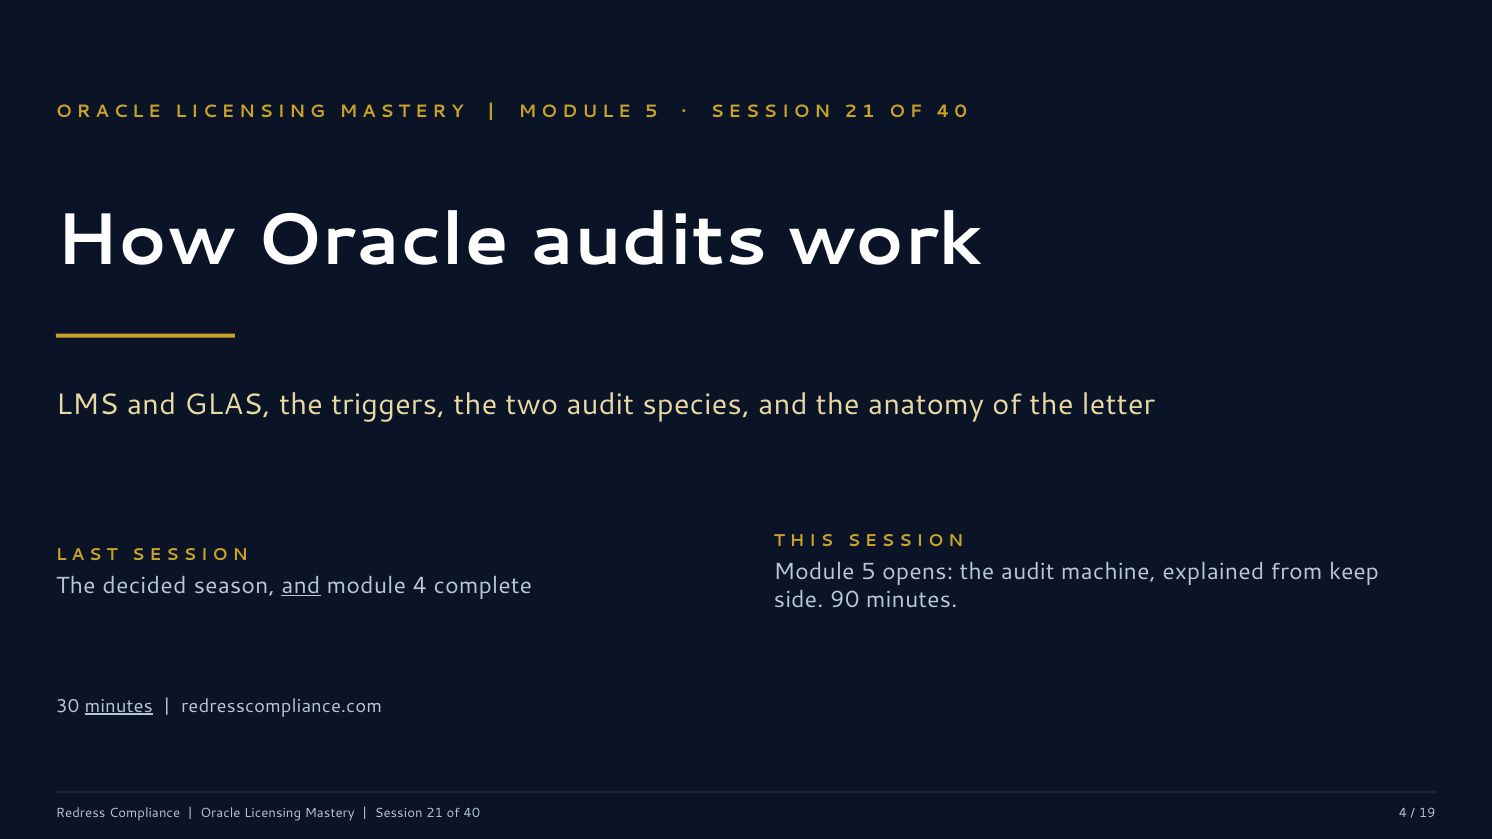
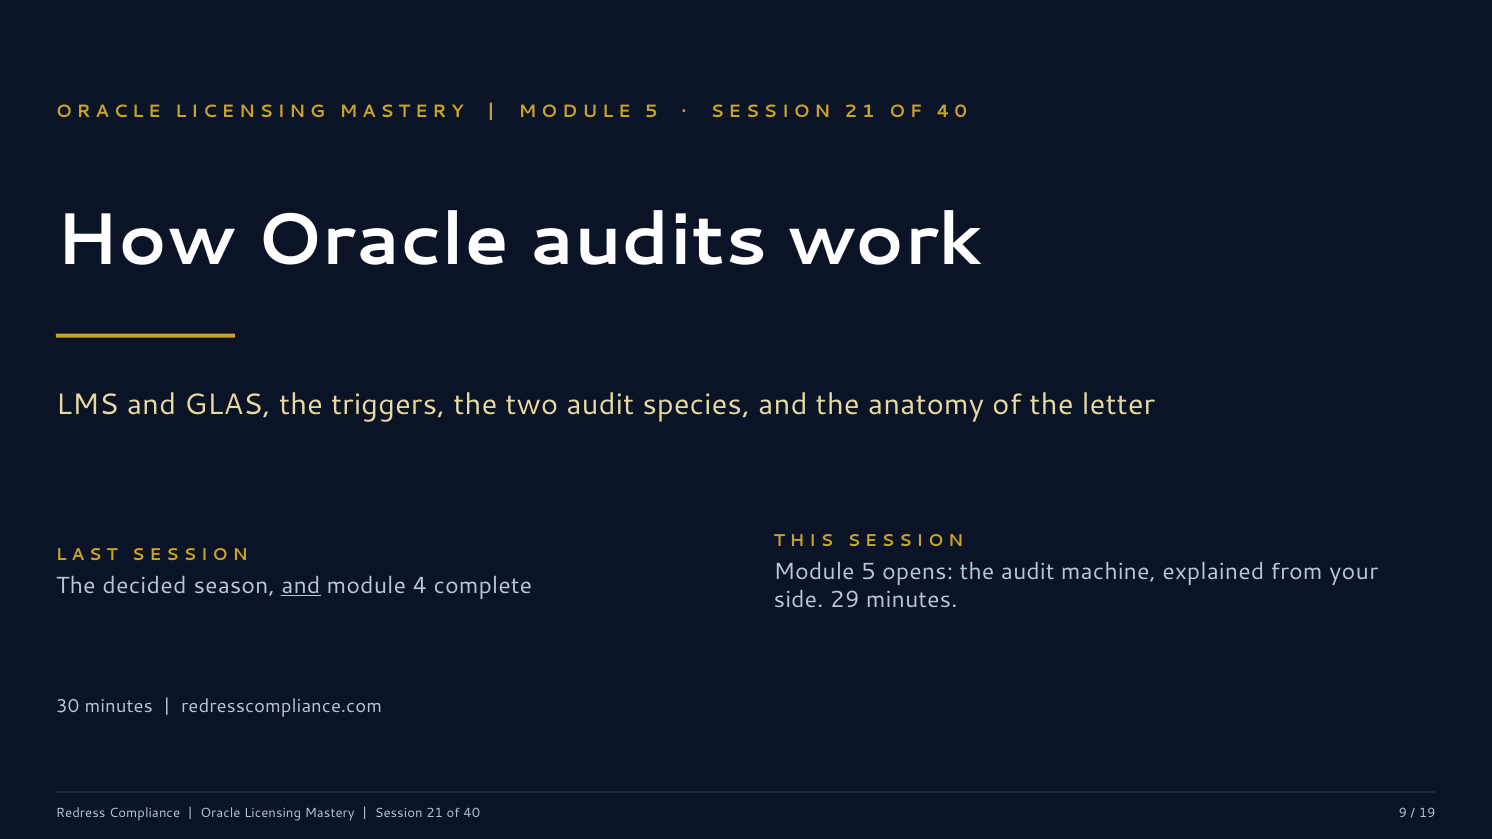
keep: keep -> your (1354, 572)
90: 90 -> 29 (845, 600)
minutes underline: present -> none (119, 706)
40 4: 4 -> 9 (1403, 813)
